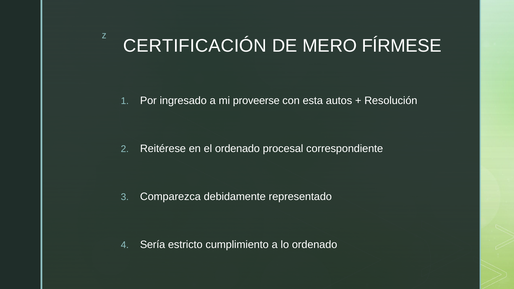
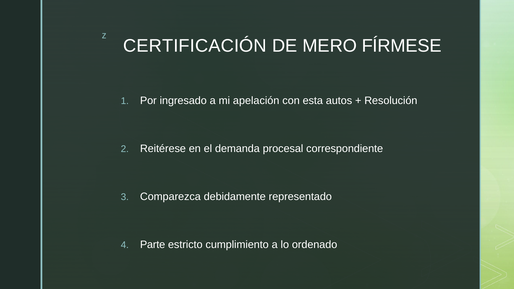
proveerse: proveerse -> apelación (256, 101)
el ordenado: ordenado -> demanda (237, 149)
Sería: Sería -> Parte (153, 245)
